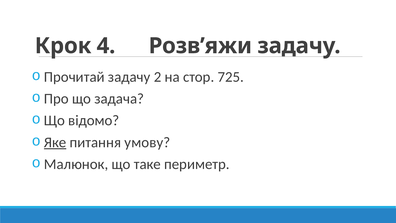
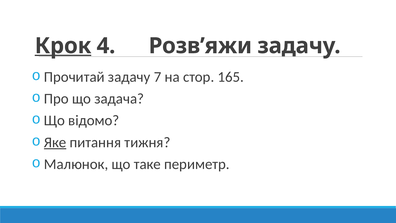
Крок underline: none -> present (63, 46)
2: 2 -> 7 (158, 77)
725: 725 -> 165 (231, 77)
умову: умову -> тижня (147, 142)
